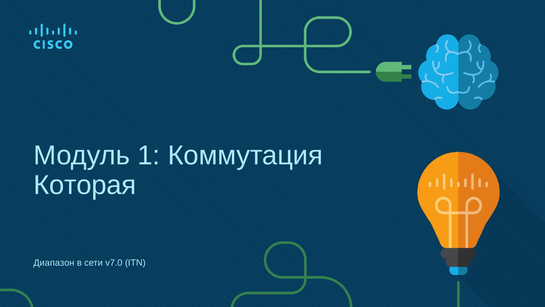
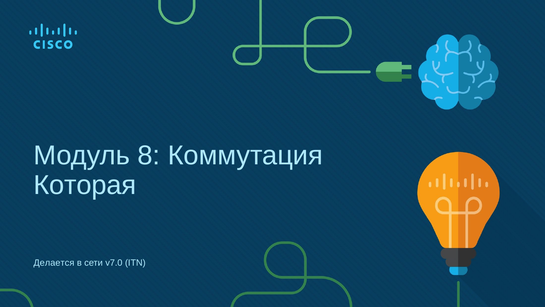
1: 1 -> 8 (149, 155)
Диапазон: Диапазон -> Делается (54, 262)
